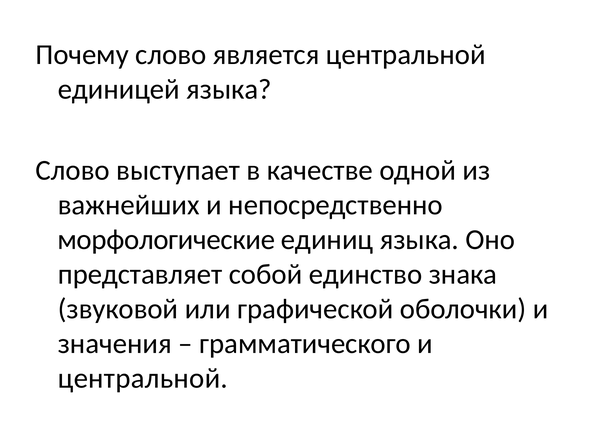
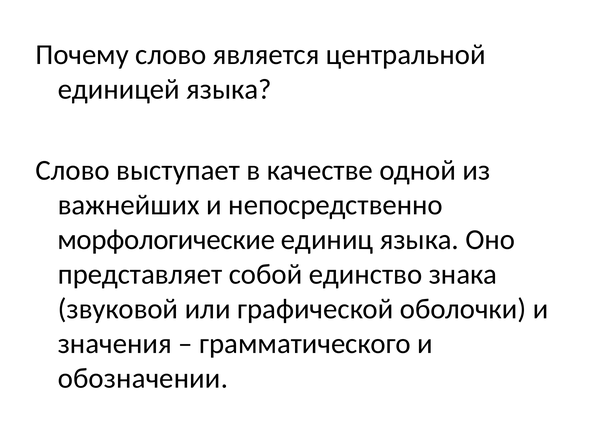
центральной: центральной -> обозначении (143, 378)
